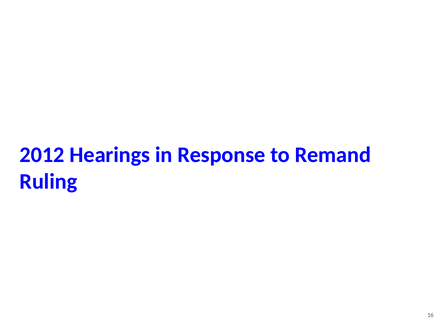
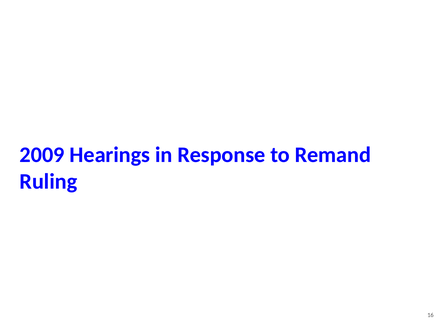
2012: 2012 -> 2009 (42, 155)
